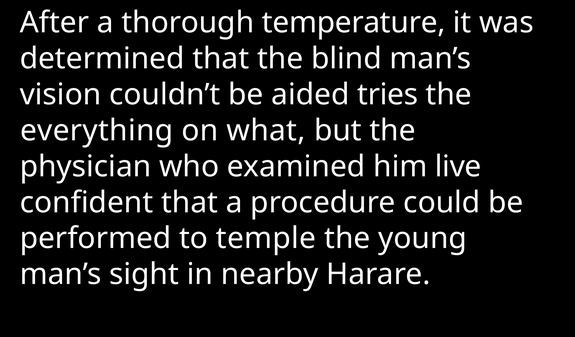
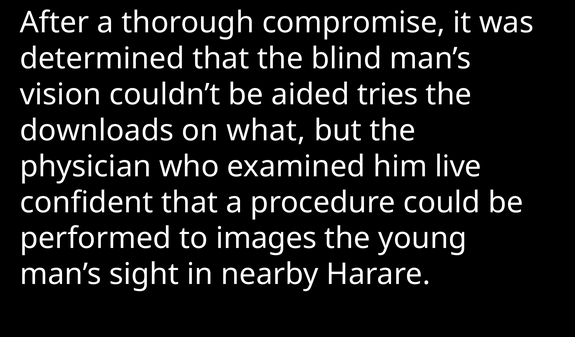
temperature: temperature -> compromise (354, 23)
everything: everything -> downloads (97, 131)
temple: temple -> images (266, 238)
